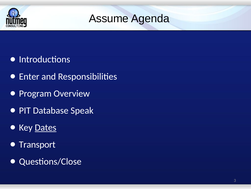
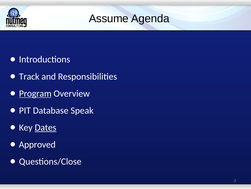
Enter: Enter -> Track (29, 76)
Program underline: none -> present (35, 93)
Transport: Transport -> Approved (37, 144)
